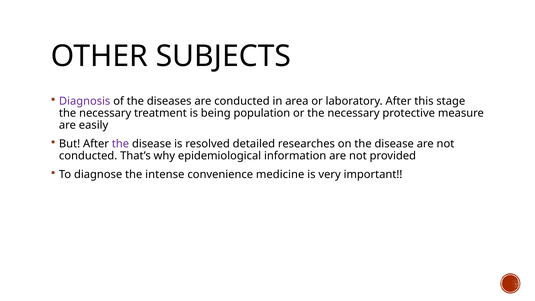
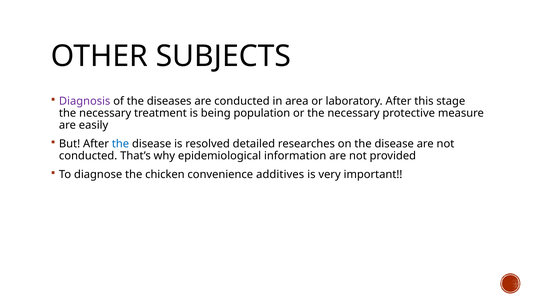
the colour: purple -> blue (120, 144)
intense: intense -> chicken (165, 175)
medicine: medicine -> additives (280, 175)
